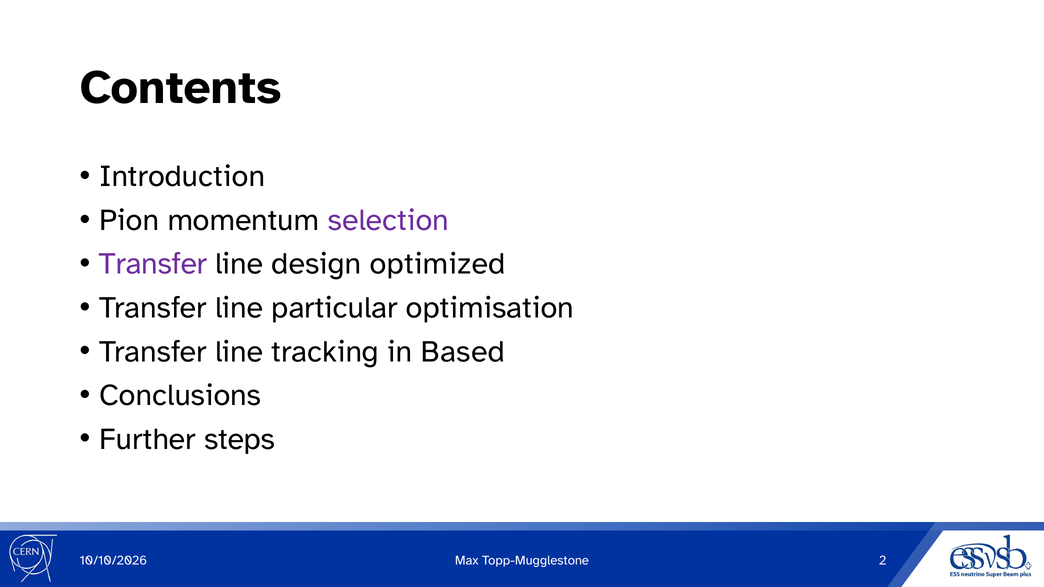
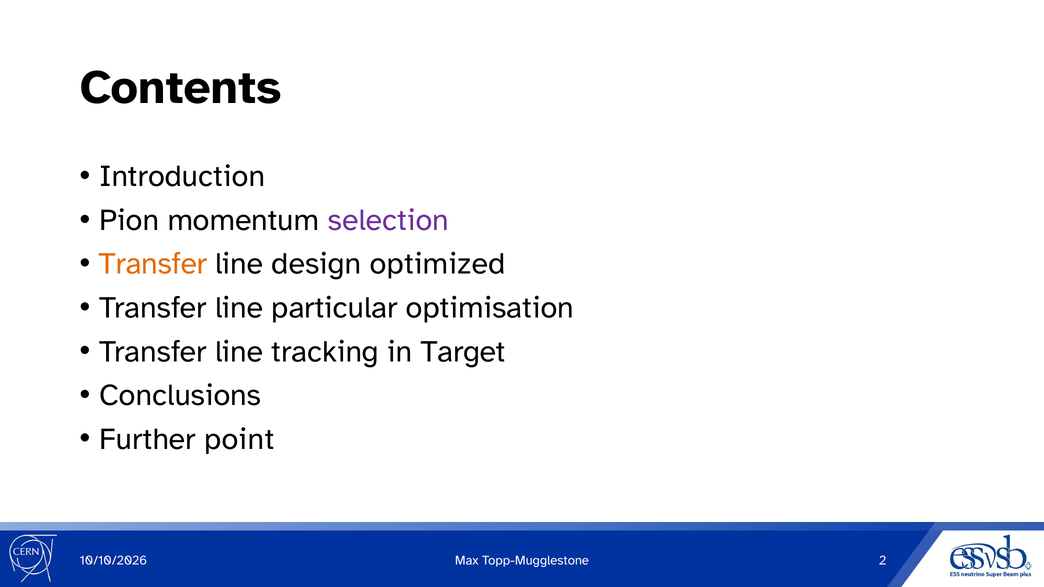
Transfer colour: purple -> orange (153, 264)
Based: Based -> Target (463, 352)
steps: steps -> point (239, 439)
